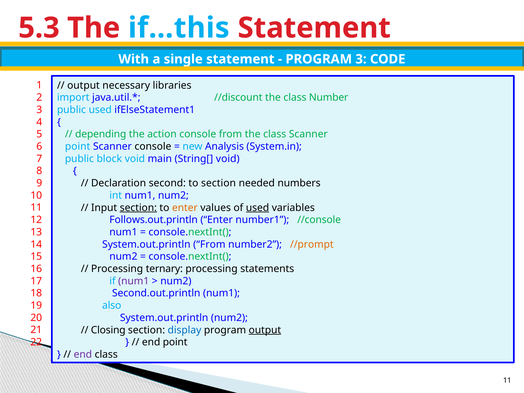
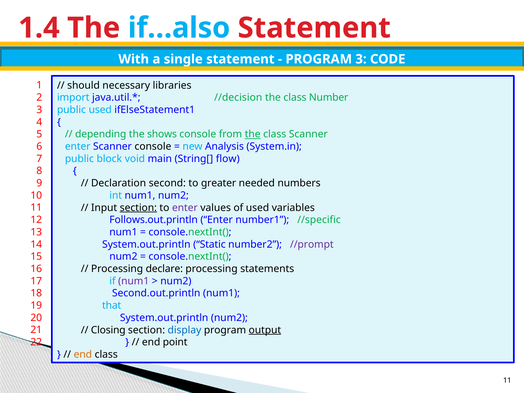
5.3: 5.3 -> 1.4 (39, 28)
if…this: if…this -> if…also (179, 28)
output: output -> should (83, 85)
//discount: //discount -> //decision (238, 98)
action: action -> shows (162, 134)
the underline: none -> present (253, 134)
point: point -> enter (78, 146)
String[ void: void -> flow (228, 159)
to section: section -> greater (219, 183)
enter colour: orange -> purple (185, 208)
used underline: present -> none (258, 208)
//console: //console -> //specific (319, 220)
System.out.println From: From -> Static (209, 244)
//prompt colour: orange -> purple (312, 244)
ternary: ternary -> declare (164, 269)
also: also -> that (112, 306)
end colour: purple -> orange (83, 354)
